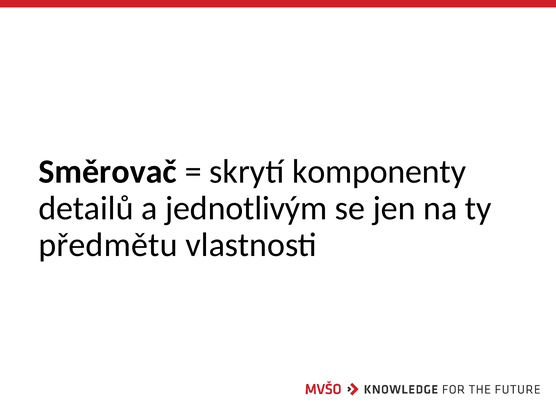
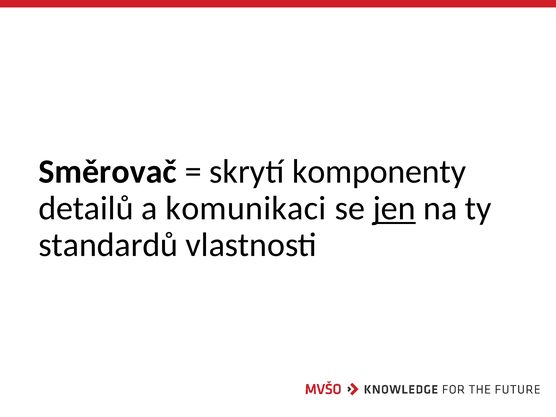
jednotlivým: jednotlivým -> komunikaci (246, 208)
jen underline: none -> present (394, 208)
předmětu: předmětu -> standardů (108, 245)
